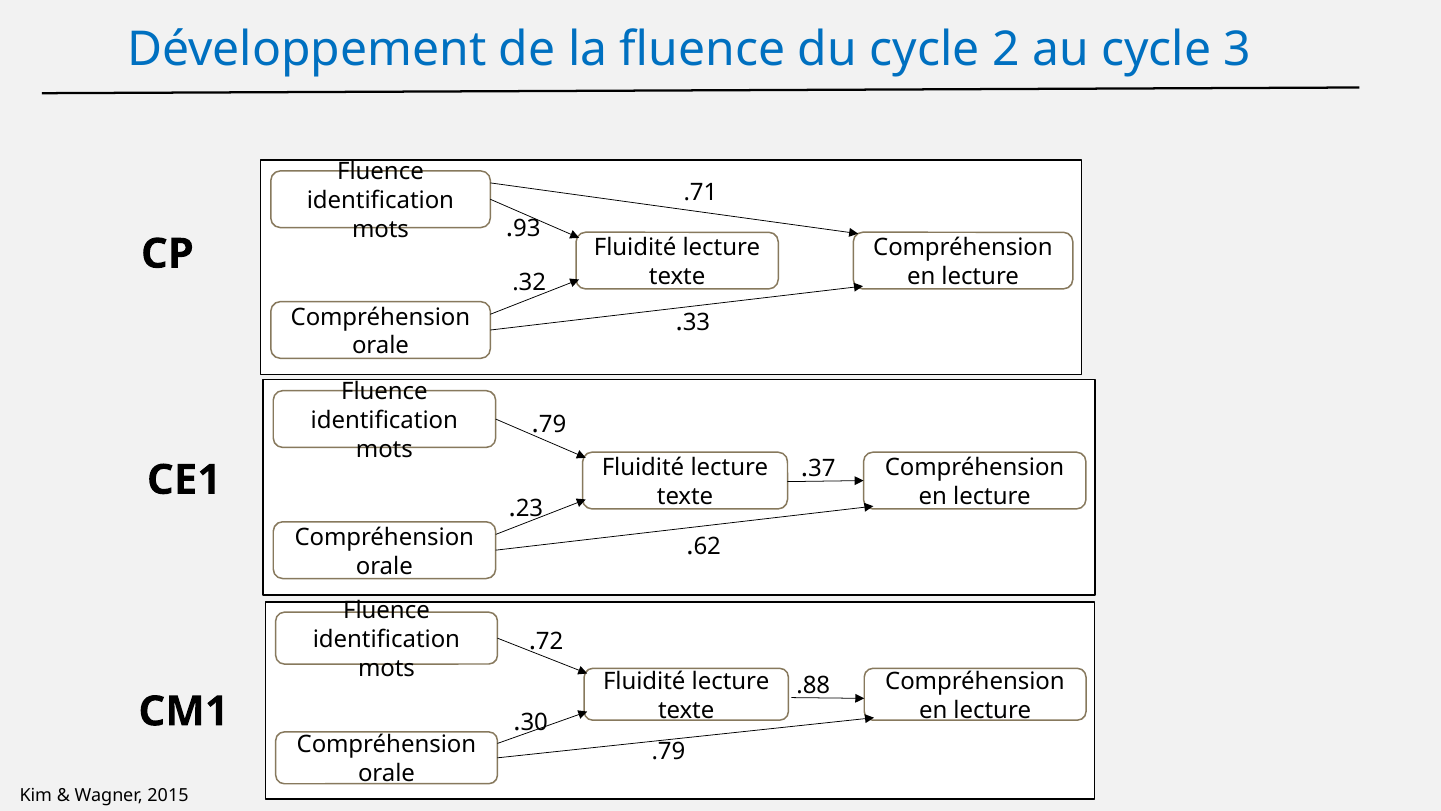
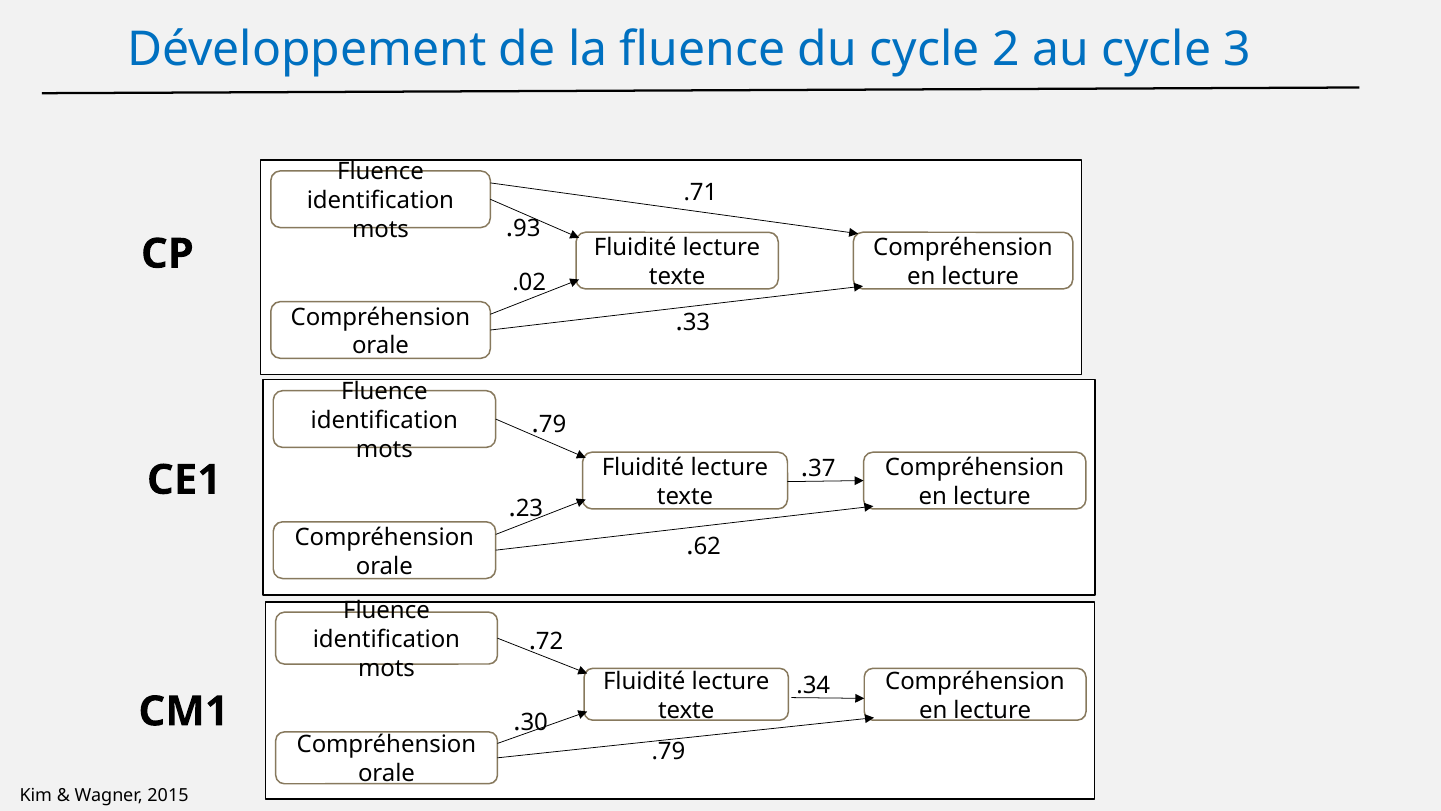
.32: .32 -> .02 (529, 283)
.88: .88 -> .34 (813, 685)
